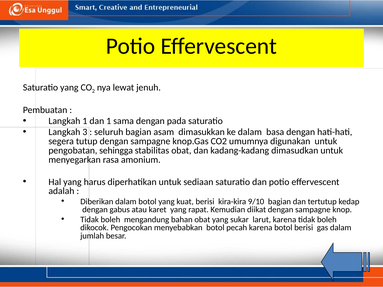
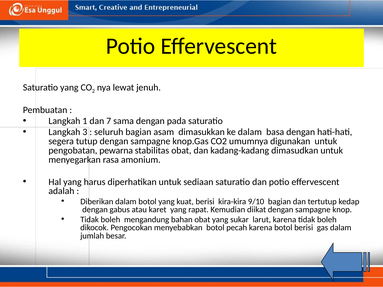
dan 1: 1 -> 7 (109, 121)
sehingga: sehingga -> pewarna (116, 151)
